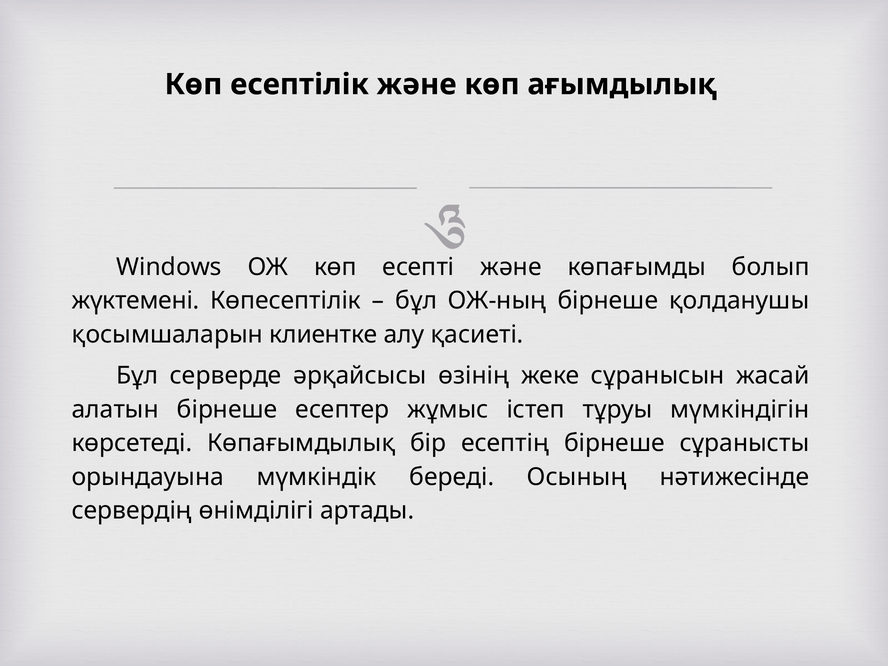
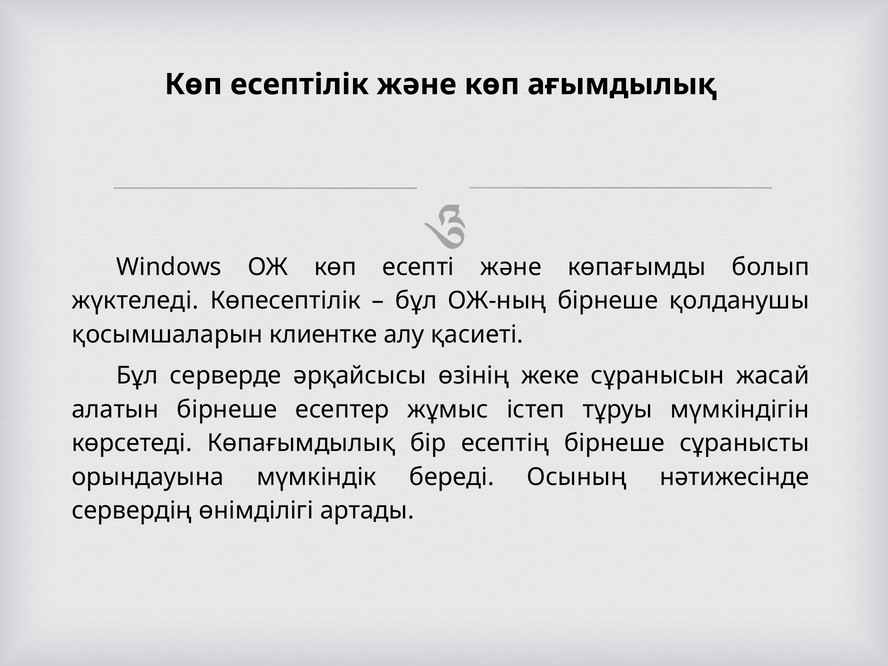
жүктемені: жүктемені -> жүктеледі (135, 301)
